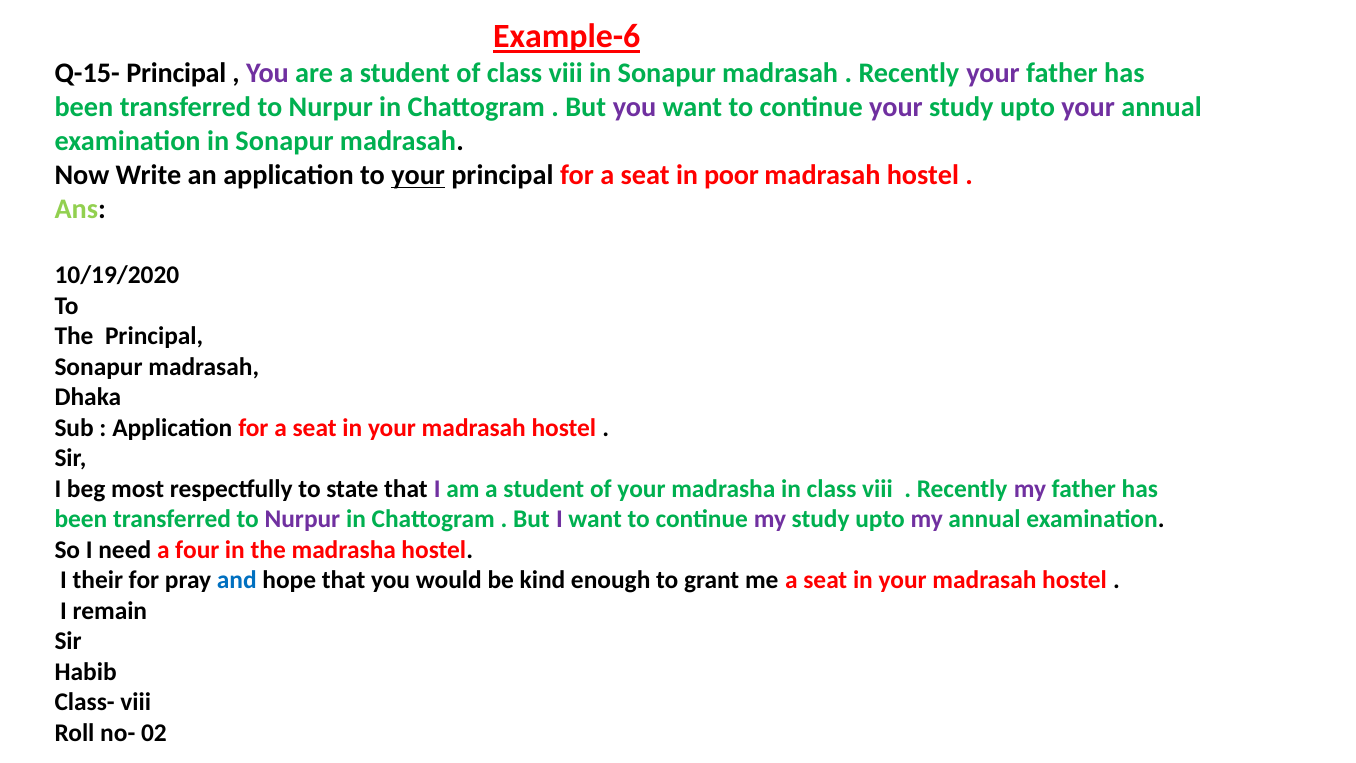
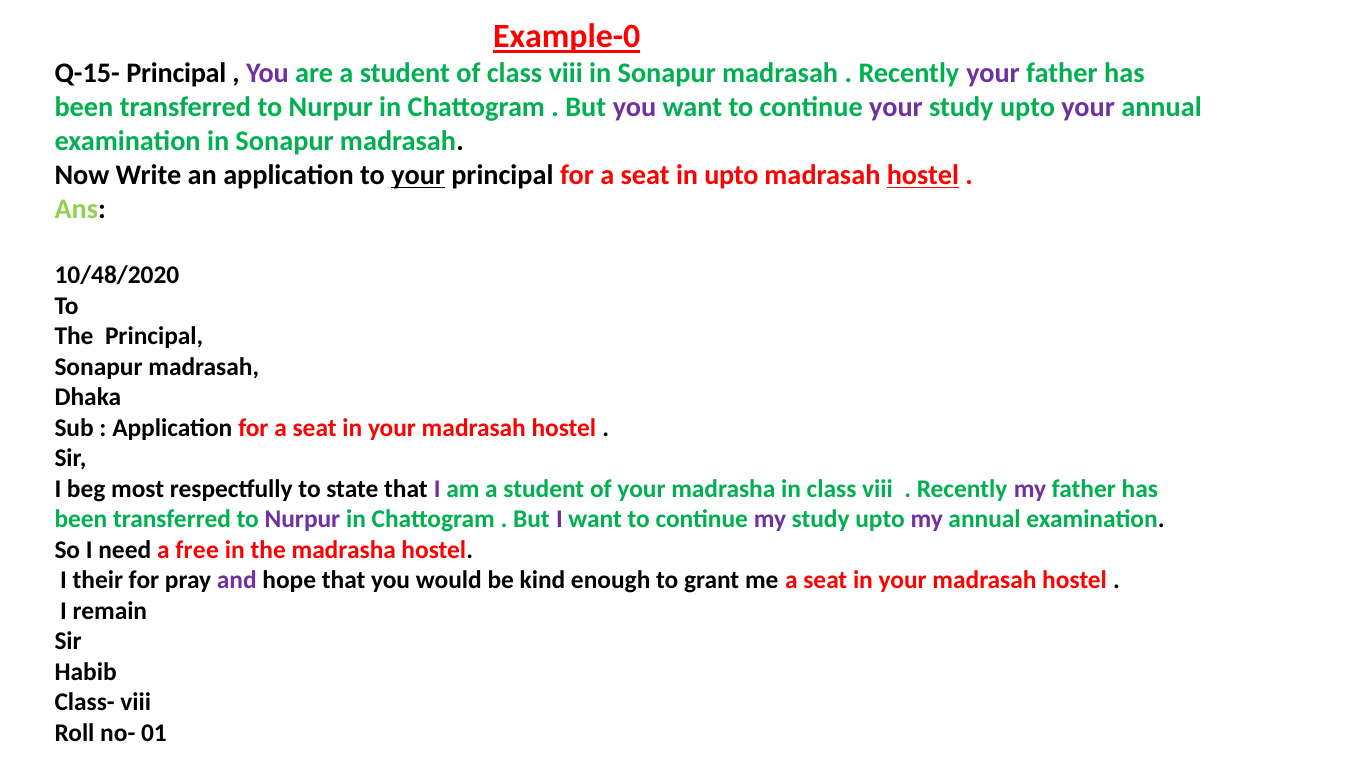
Example-6: Example-6 -> Example-0 (567, 37)
in poor: poor -> upto (731, 175)
hostel underline: none -> present (923, 175)
10/19/2020: 10/19/2020 -> 10/48/2020 (117, 275)
four: four -> free (197, 550)
and colour: blue -> purple (237, 580)
02: 02 -> 01 (154, 733)
